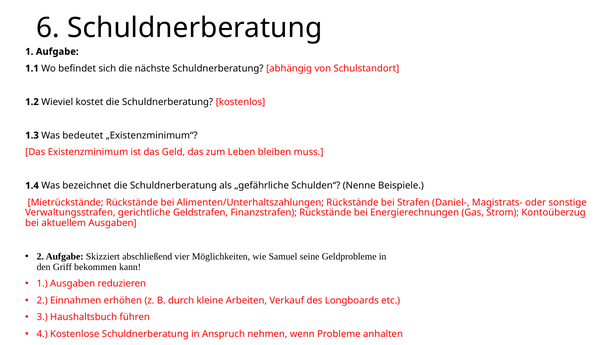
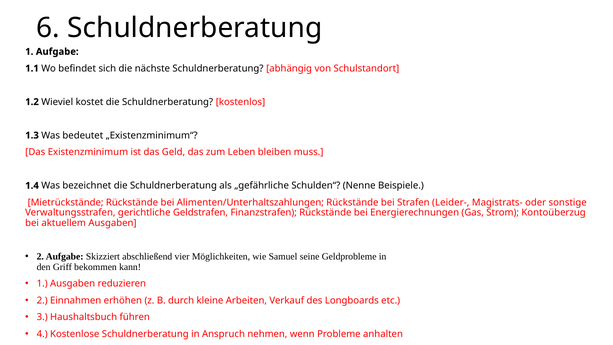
Daniel-: Daniel- -> Leider- (451, 202)
